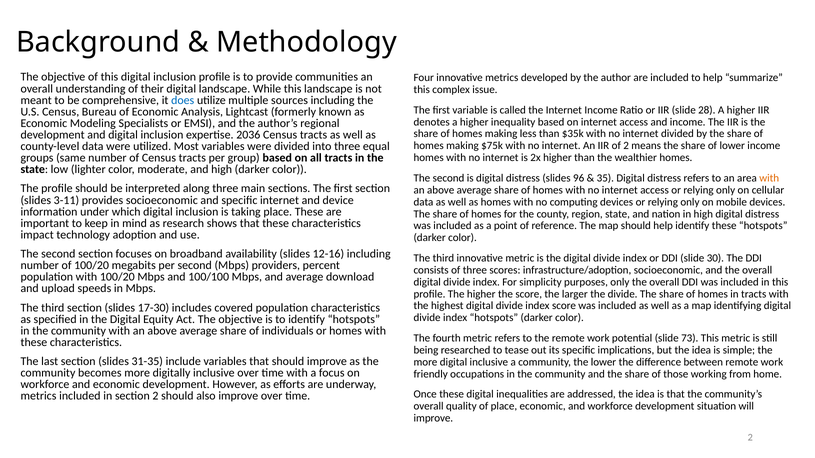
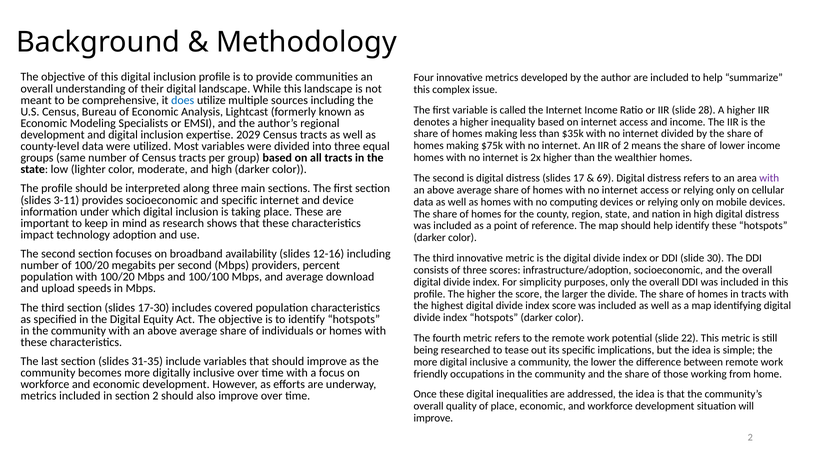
2036: 2036 -> 2029 (248, 135)
96: 96 -> 17 (579, 178)
35: 35 -> 69 (605, 178)
with colour: orange -> purple (769, 178)
73: 73 -> 22 (690, 338)
